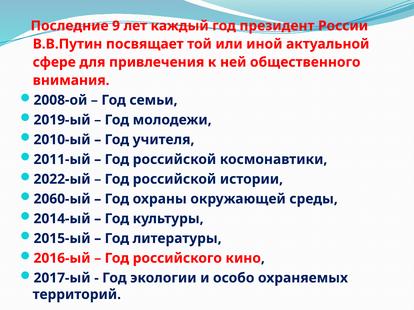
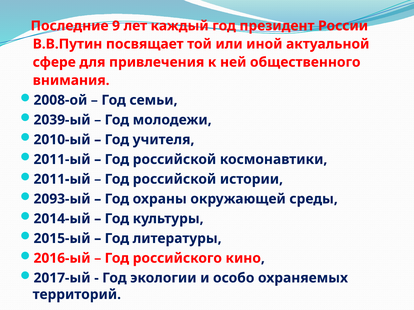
2019-ый: 2019-ый -> 2039-ый (62, 120)
2022-ый: 2022-ый -> 2011-ый (62, 179)
2060-ый: 2060-ый -> 2093-ый (62, 199)
